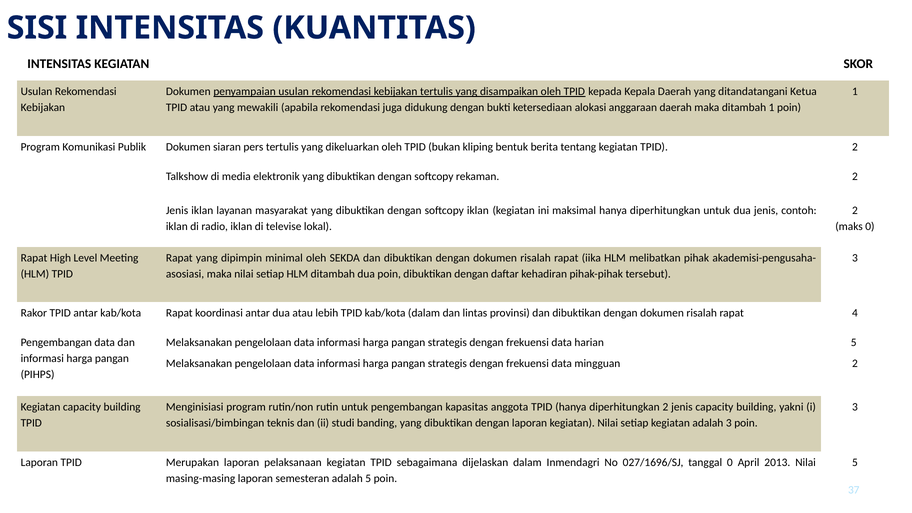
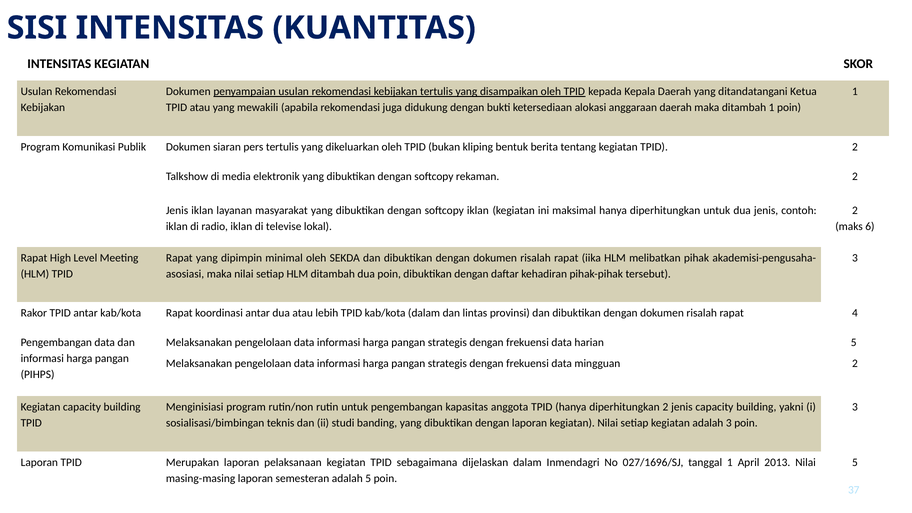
maks 0: 0 -> 6 (870, 226)
tanggal 0: 0 -> 1 (730, 462)
